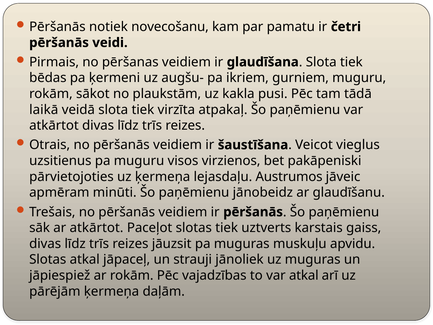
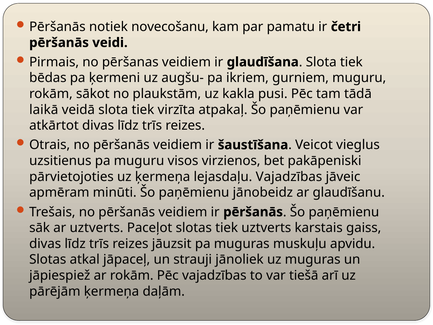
lejasdaļu Austrumos: Austrumos -> Vajadzības (289, 177)
ar atkārtot: atkārtot -> uztverts (97, 228)
var atkal: atkal -> tiešā (304, 275)
